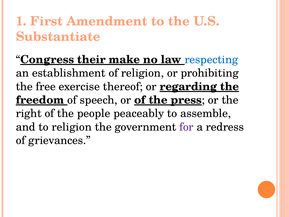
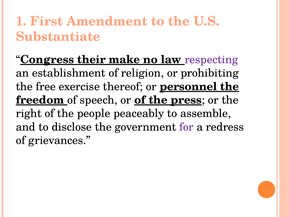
respecting colour: blue -> purple (211, 60)
regarding: regarding -> personnel (188, 86)
to religion: religion -> disclose (72, 127)
